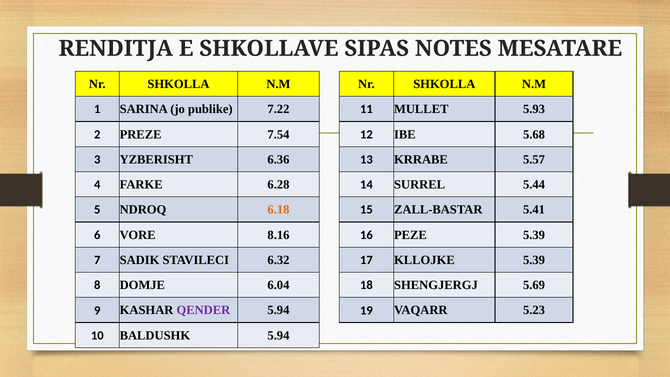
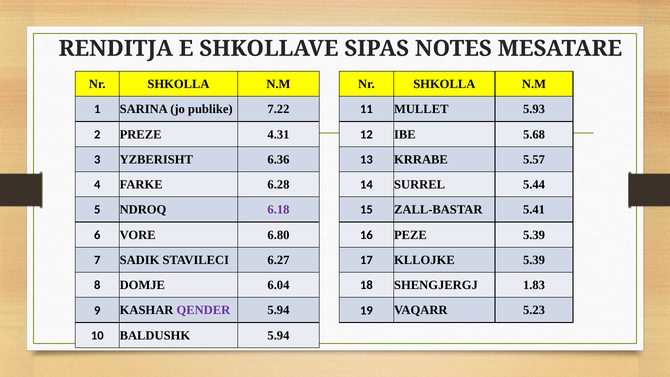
7.54: 7.54 -> 4.31 (278, 134)
6.18 colour: orange -> purple (278, 210)
8.16: 8.16 -> 6.80 (278, 235)
6.32: 6.32 -> 6.27 (278, 260)
5.69: 5.69 -> 1.83 (534, 285)
